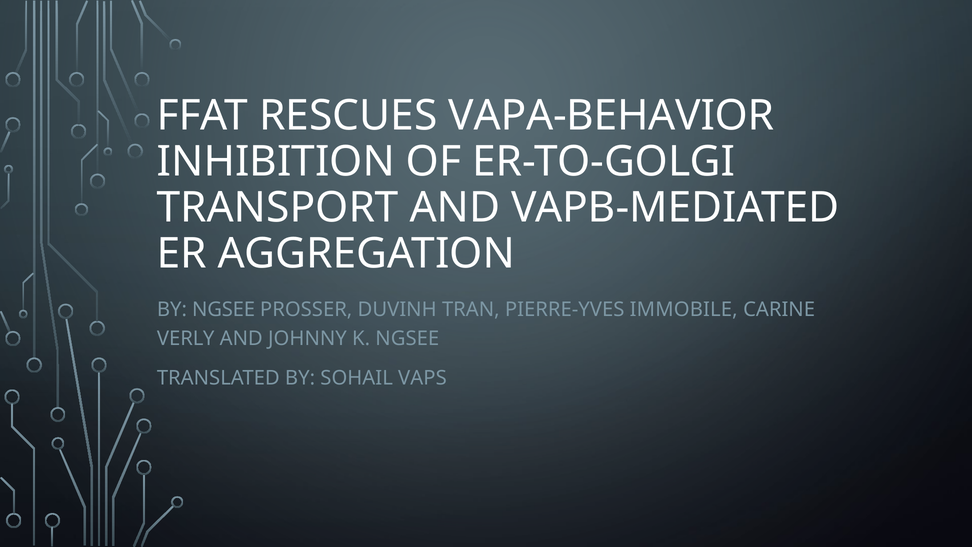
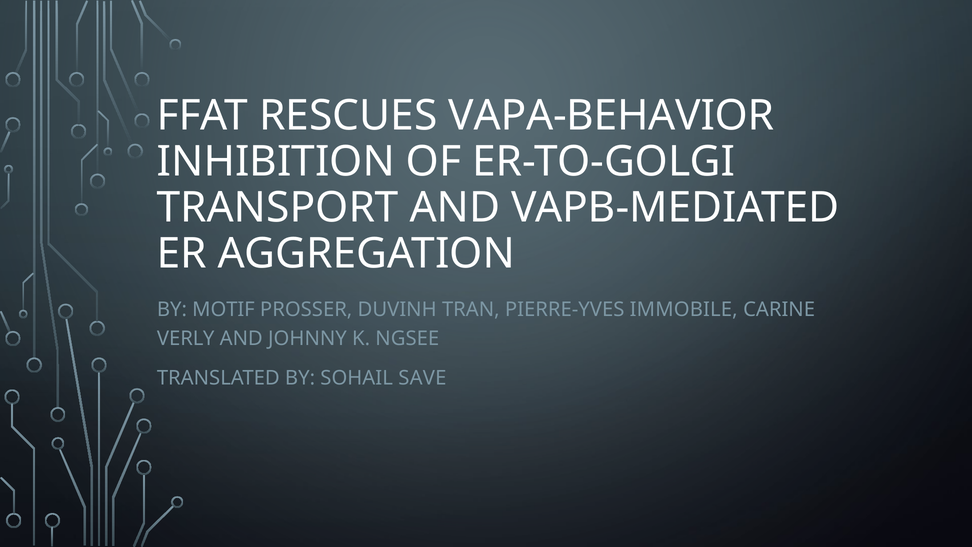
BY NGSEE: NGSEE -> MOTIF (223, 309)
VAPS: VAPS -> SAVE (422, 378)
